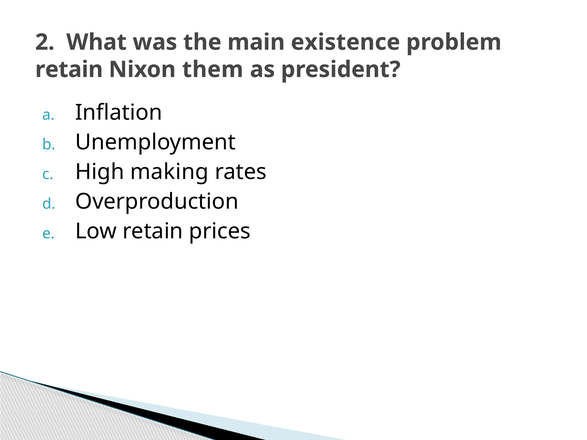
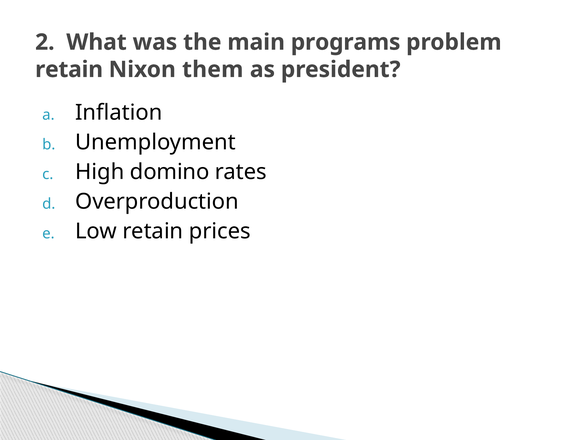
existence: existence -> programs (346, 42)
making: making -> domino (170, 172)
